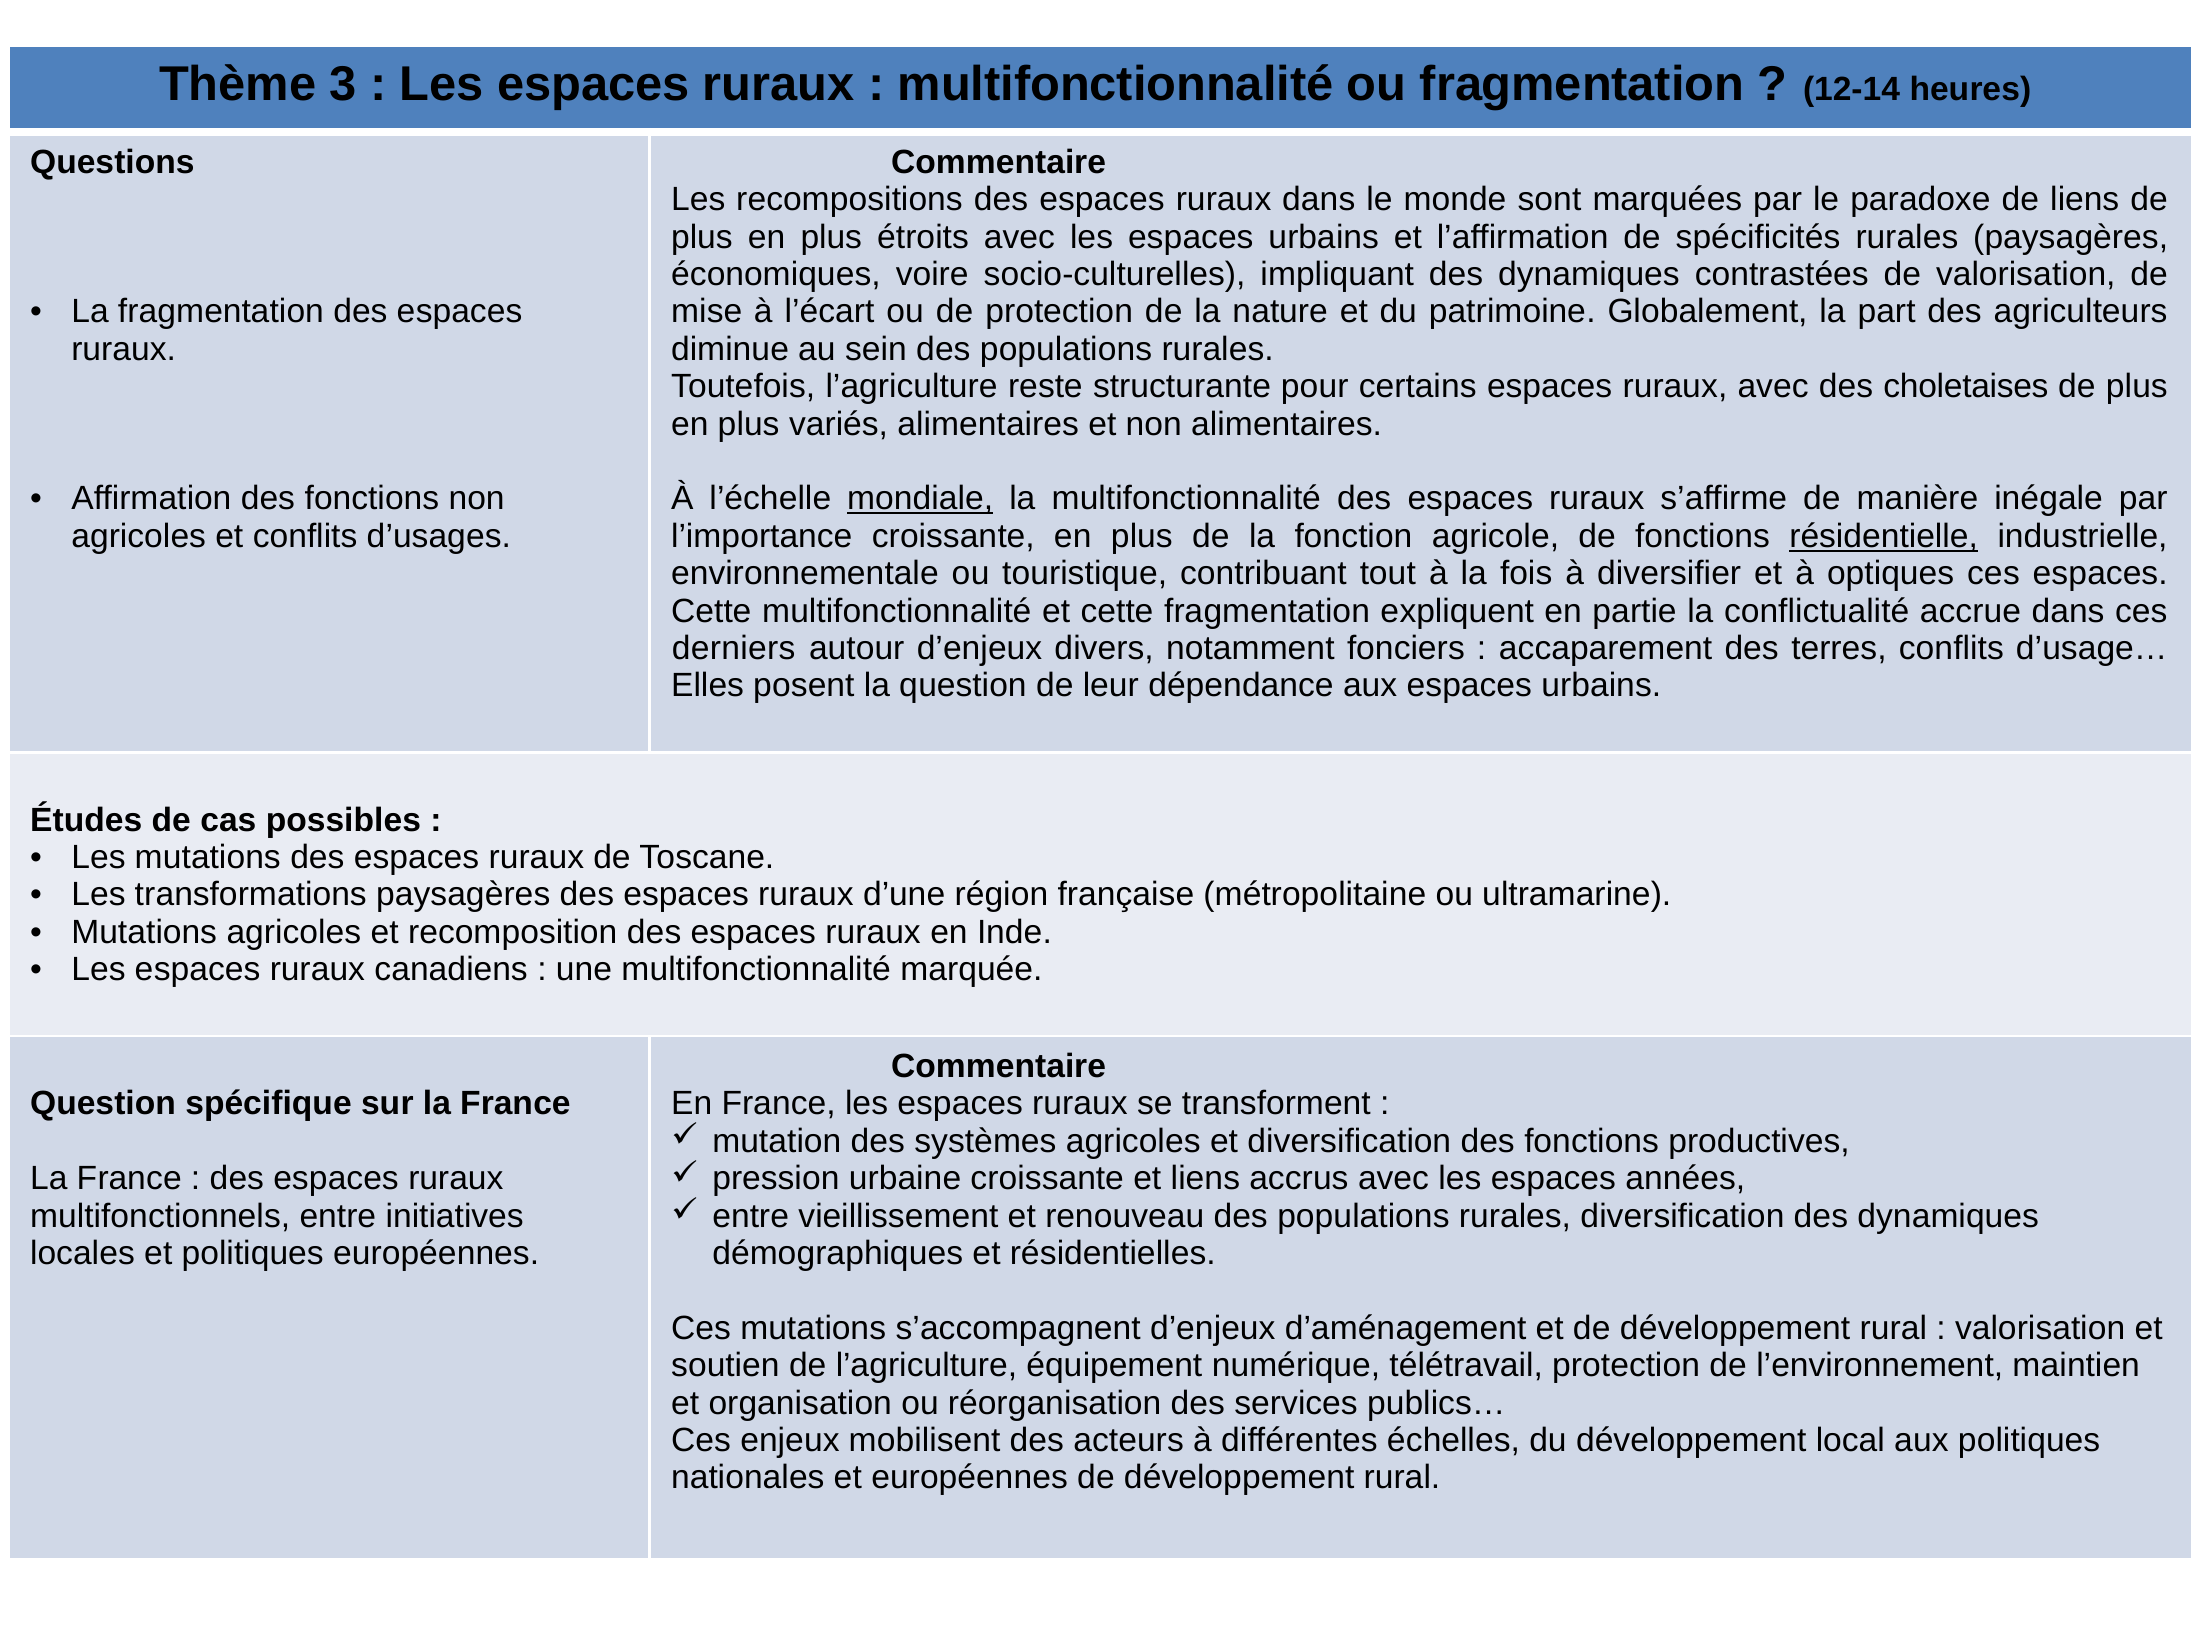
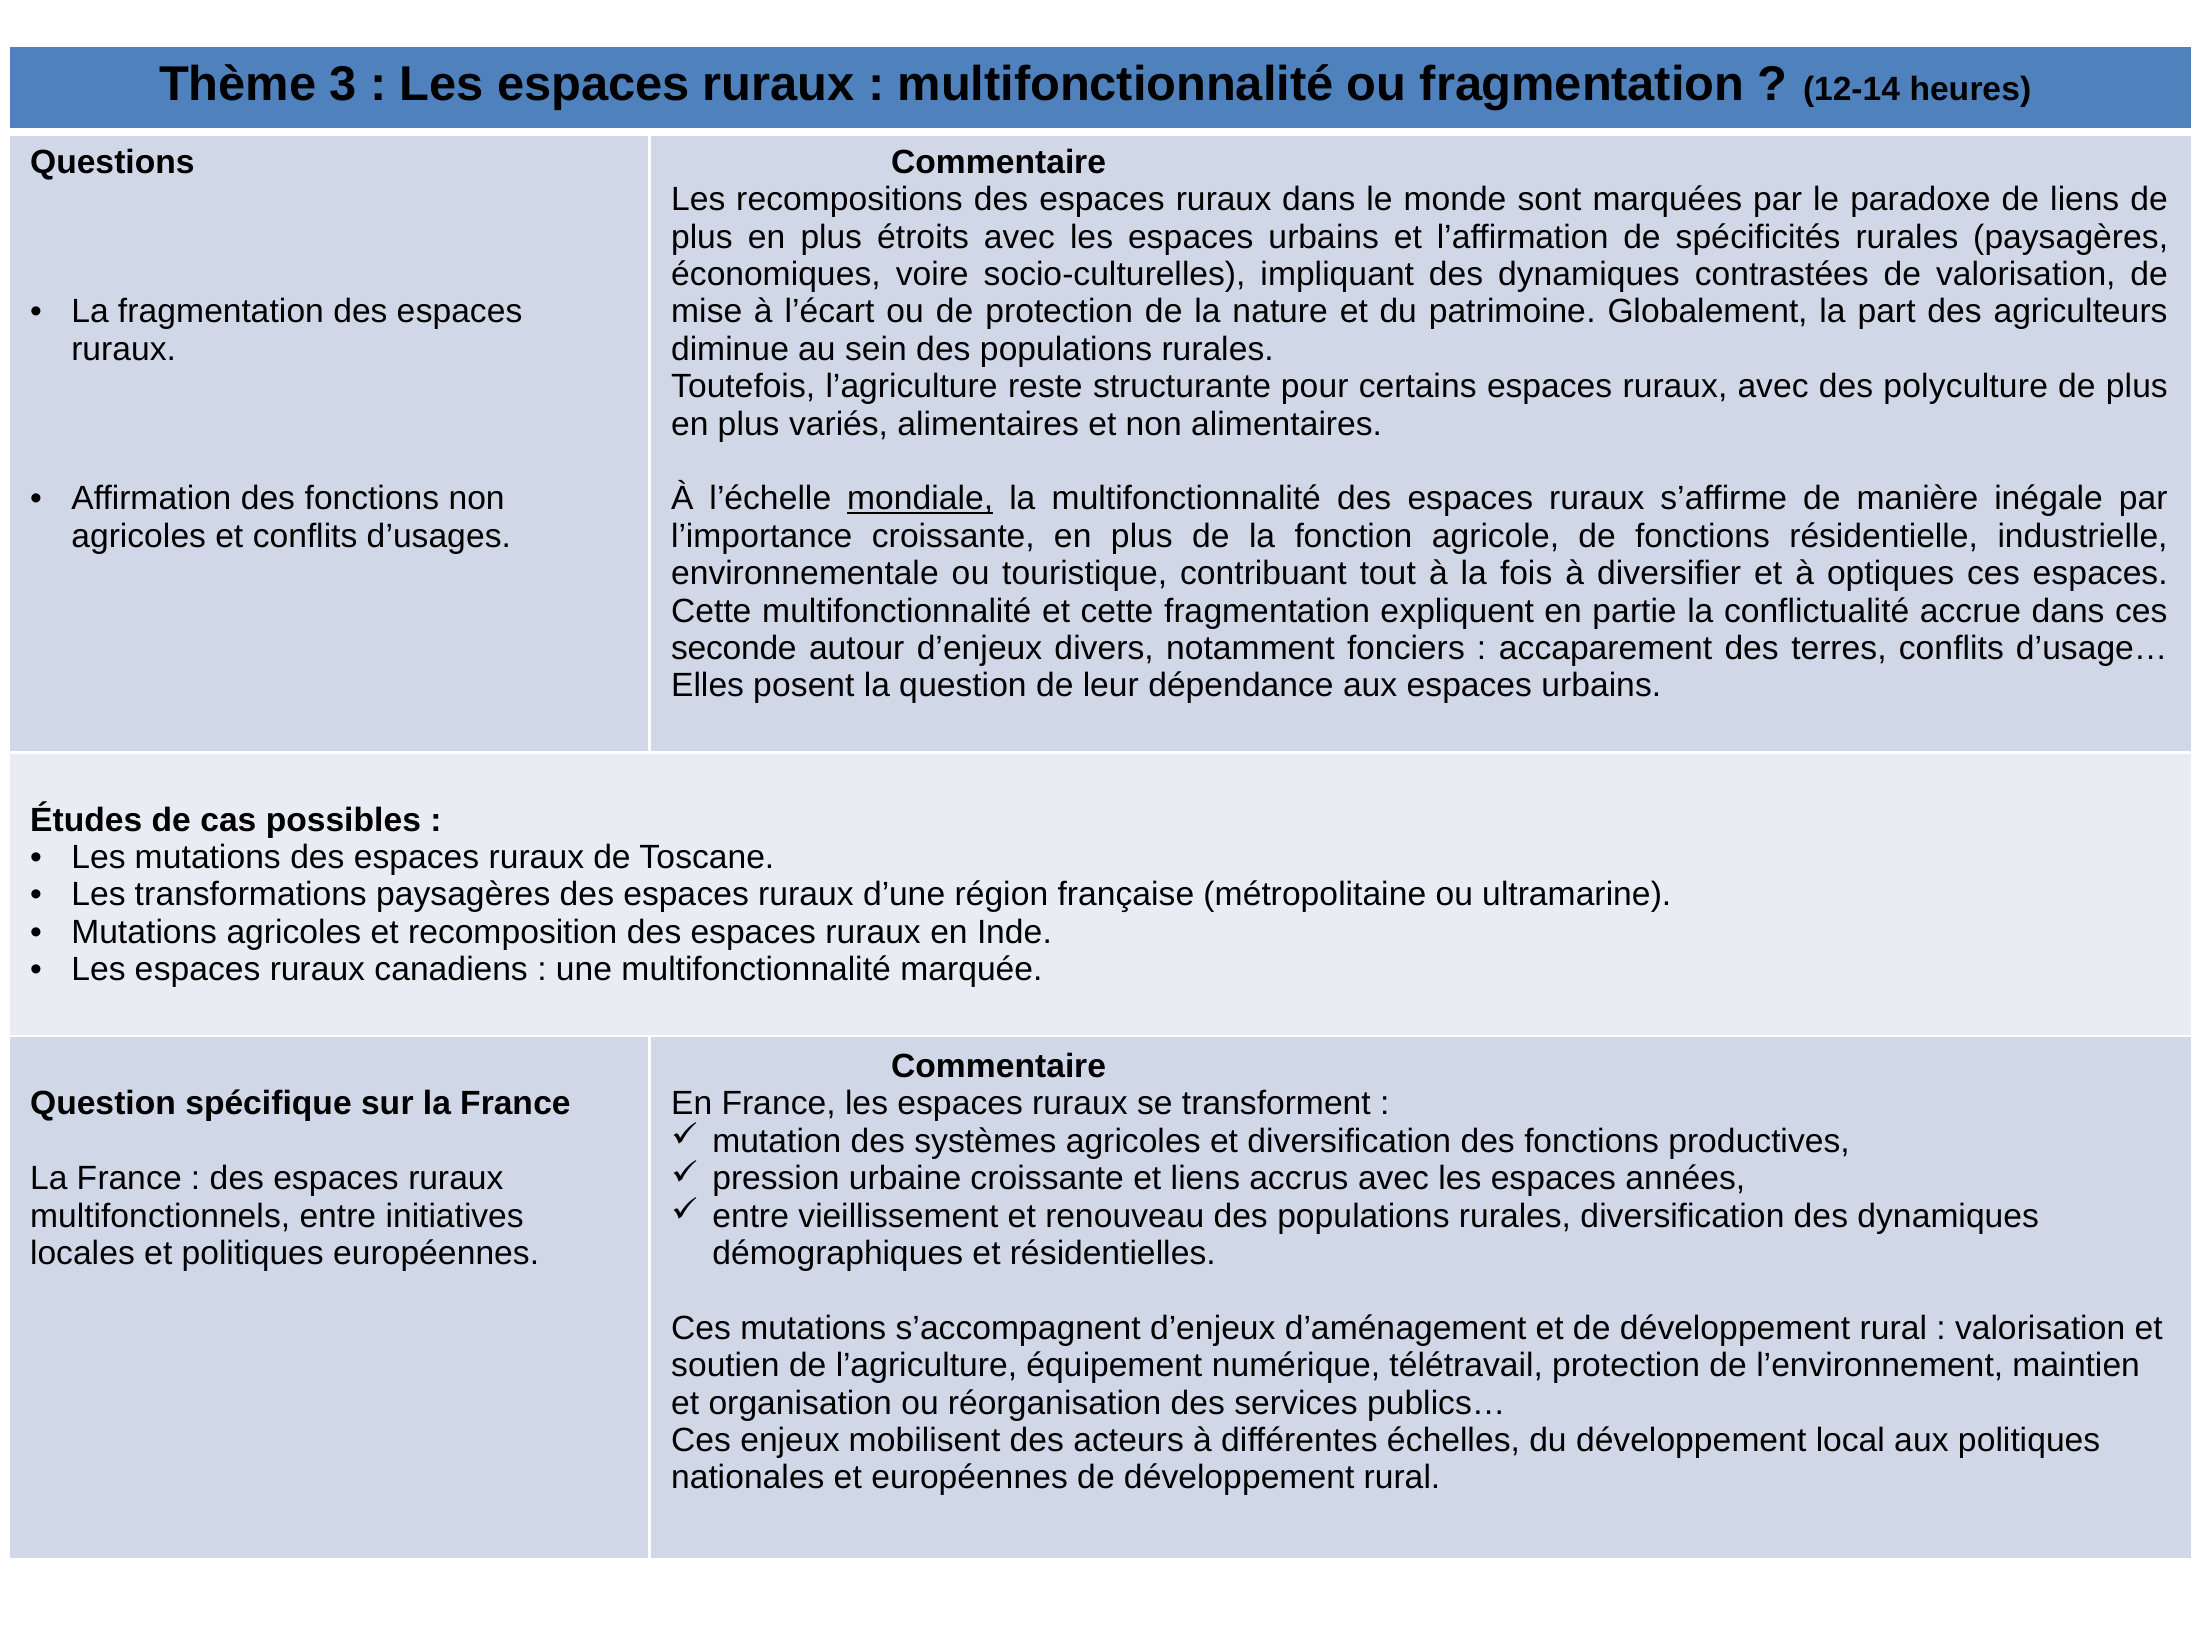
choletaises: choletaises -> polyculture (1966, 387)
résidentielle underline: present -> none (1884, 536)
derniers: derniers -> seconde (734, 648)
